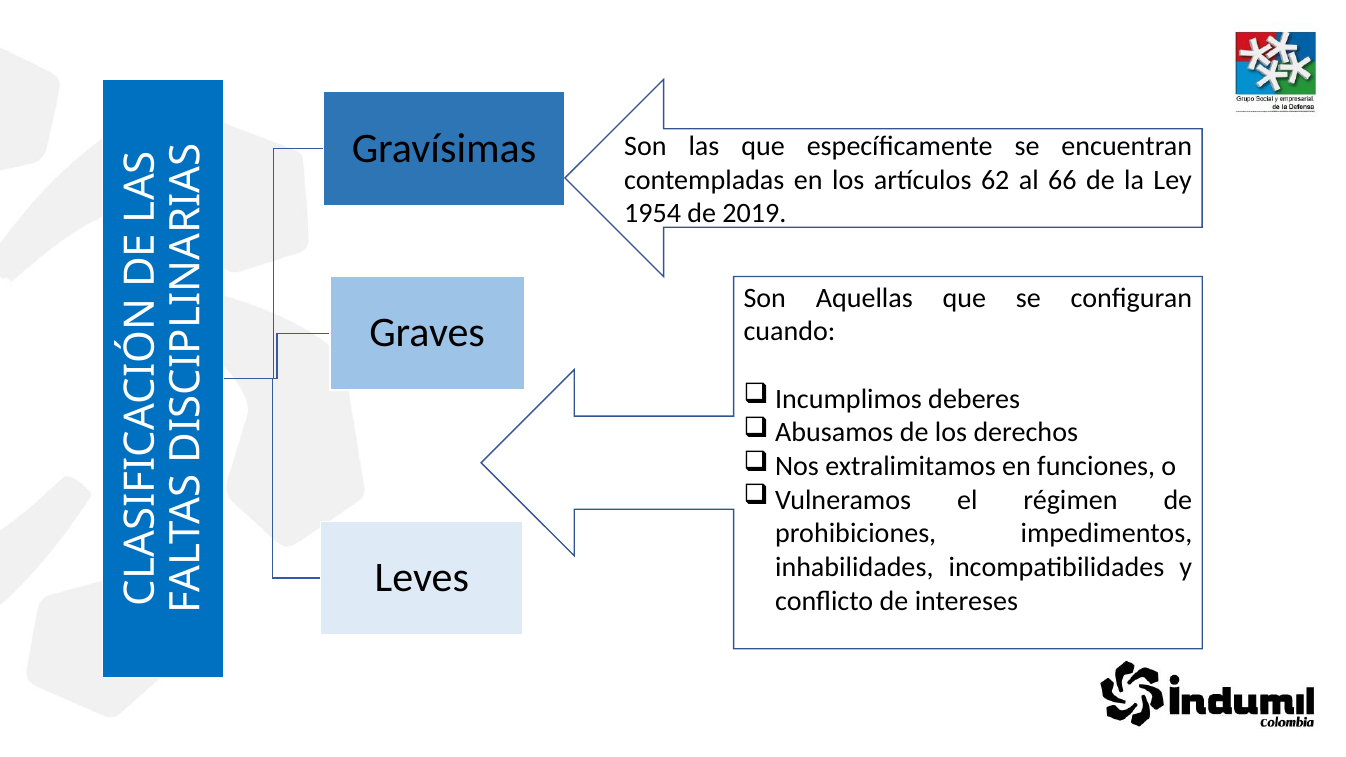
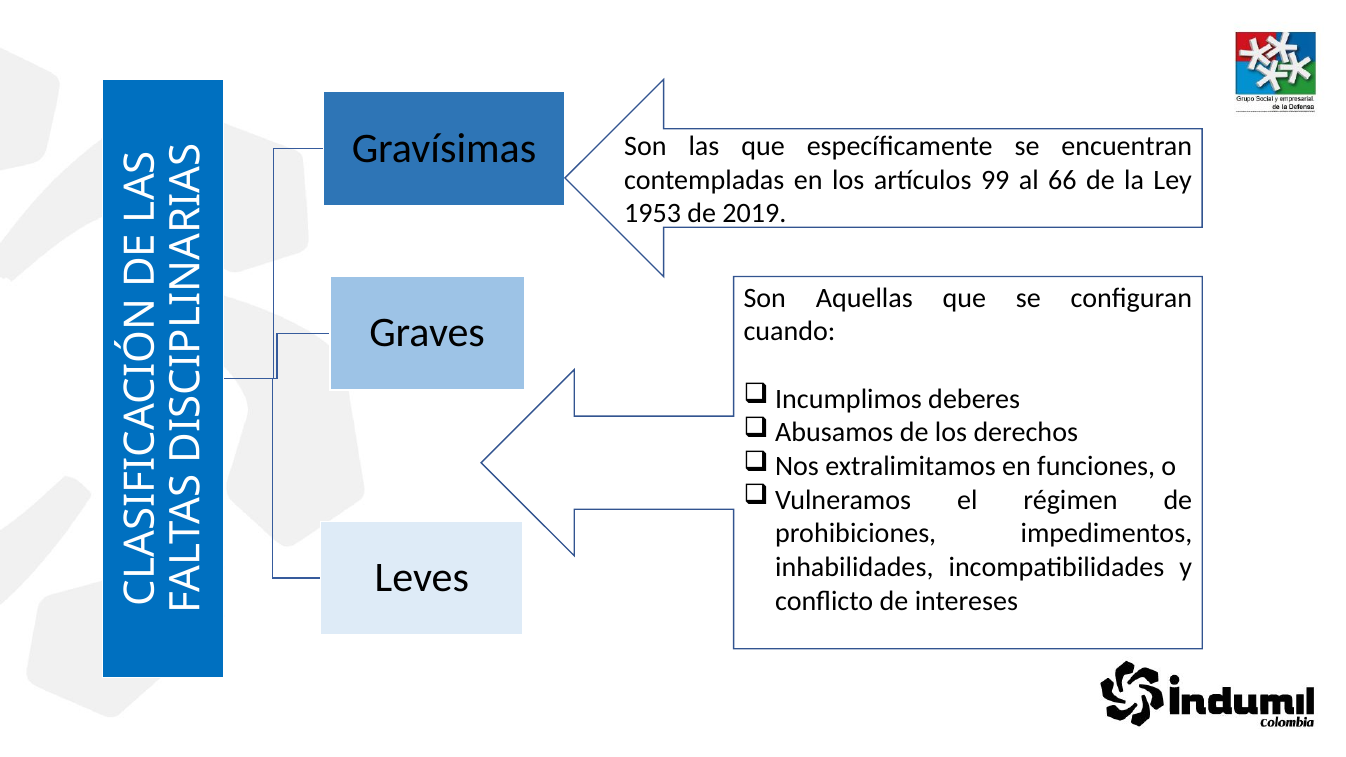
62: 62 -> 99 (995, 180)
1954: 1954 -> 1953 (653, 214)
